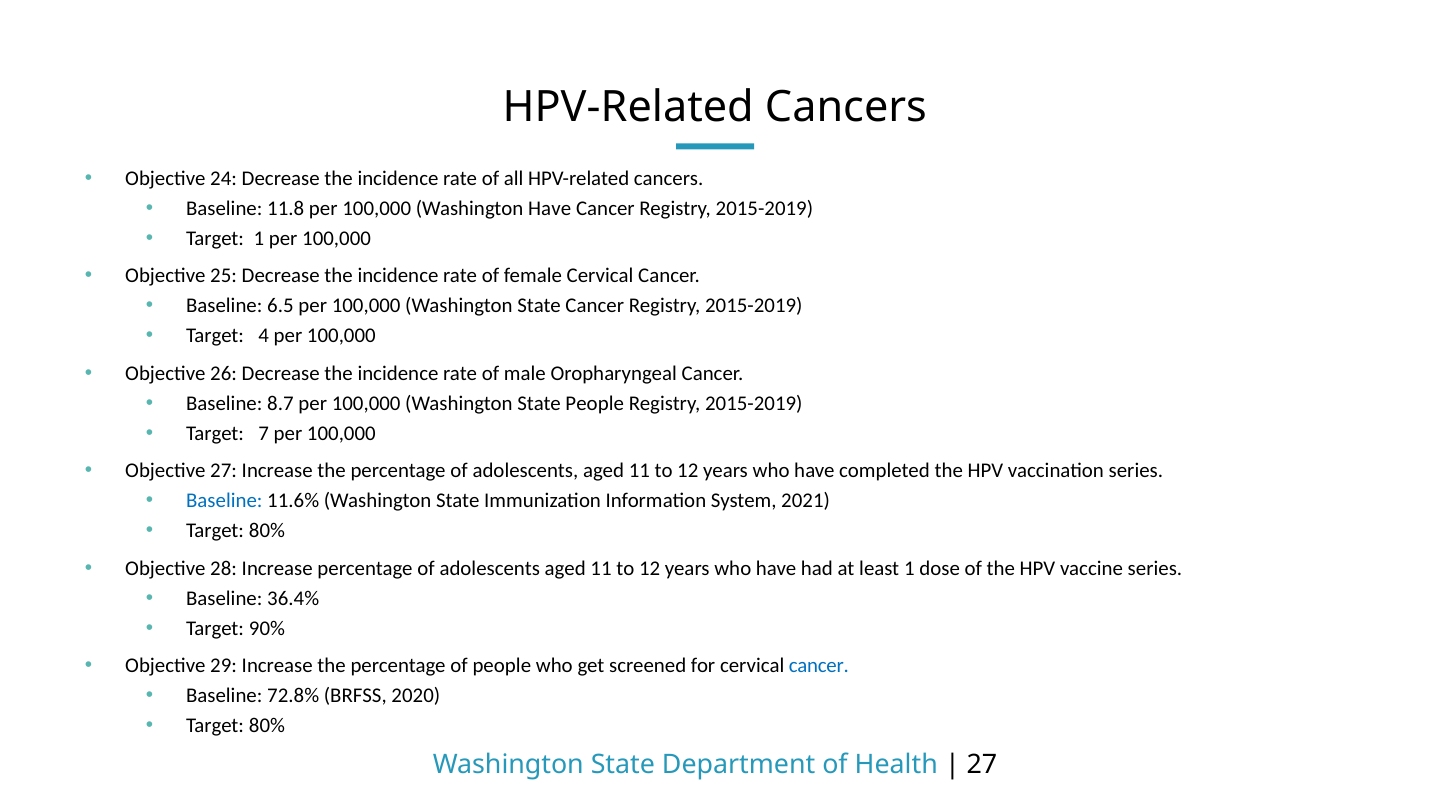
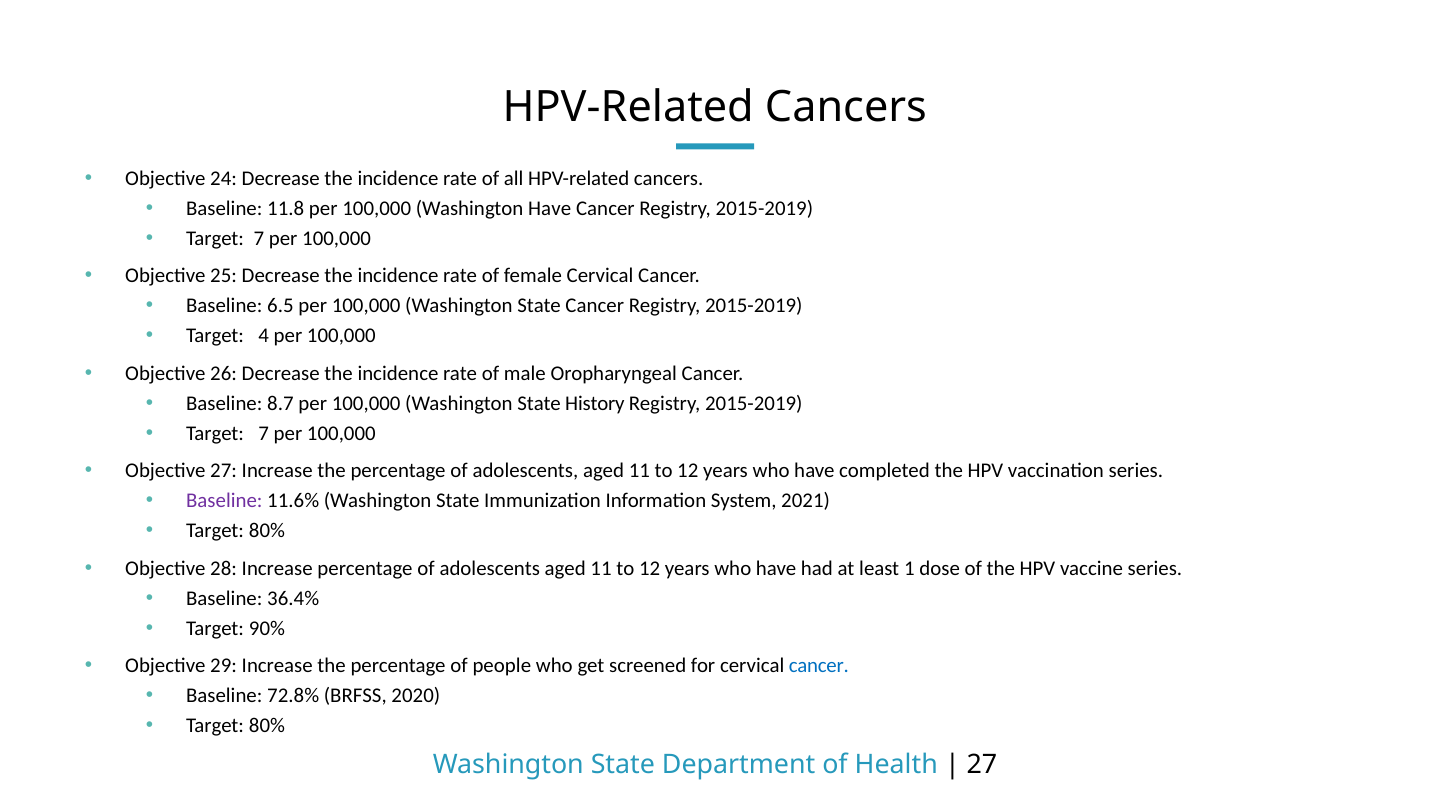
1: 1 -> 7 (259, 238)
State People: People -> History (595, 403)
Baseline colour: blue -> purple (224, 500)
